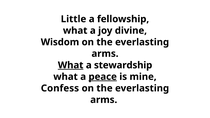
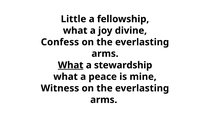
Wisdom: Wisdom -> Confess (60, 42)
peace underline: present -> none (103, 77)
Confess: Confess -> Witness (60, 88)
